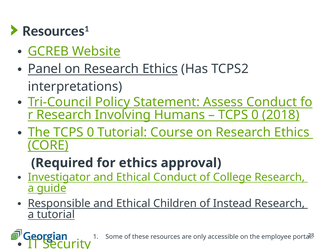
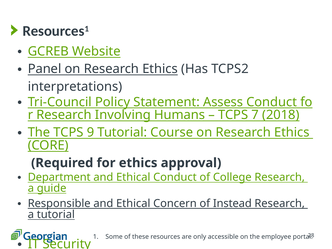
0: 0 -> 7 (255, 115)
The TCPS 0: 0 -> 9 (90, 132)
Investigator: Investigator -> Department (59, 177)
Children: Children -> Concern (175, 203)
